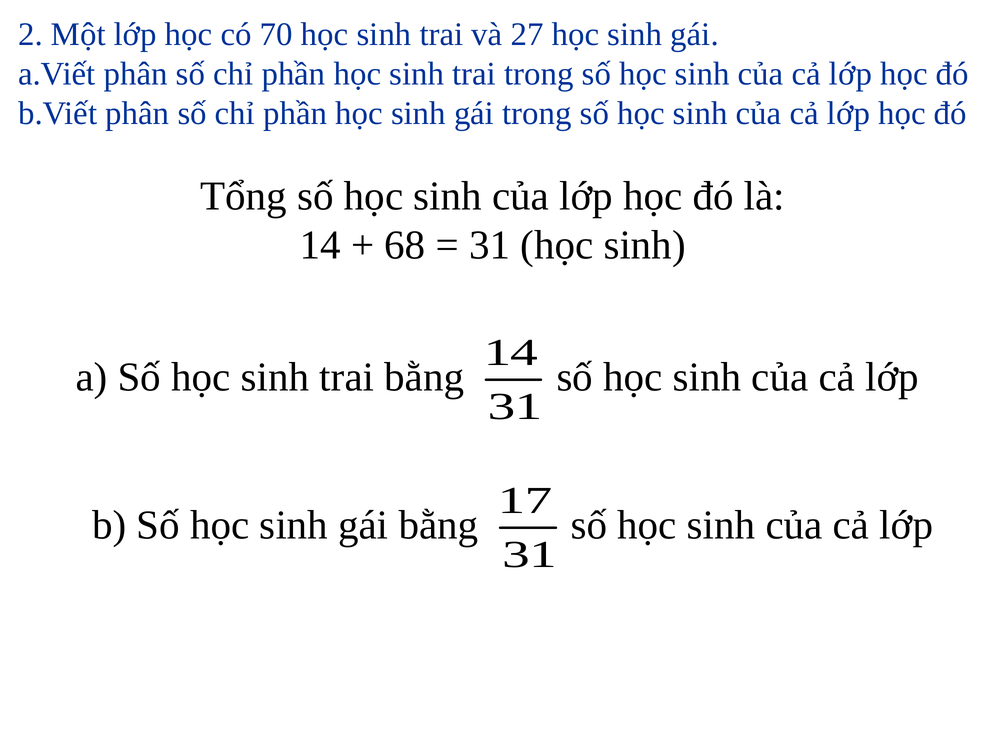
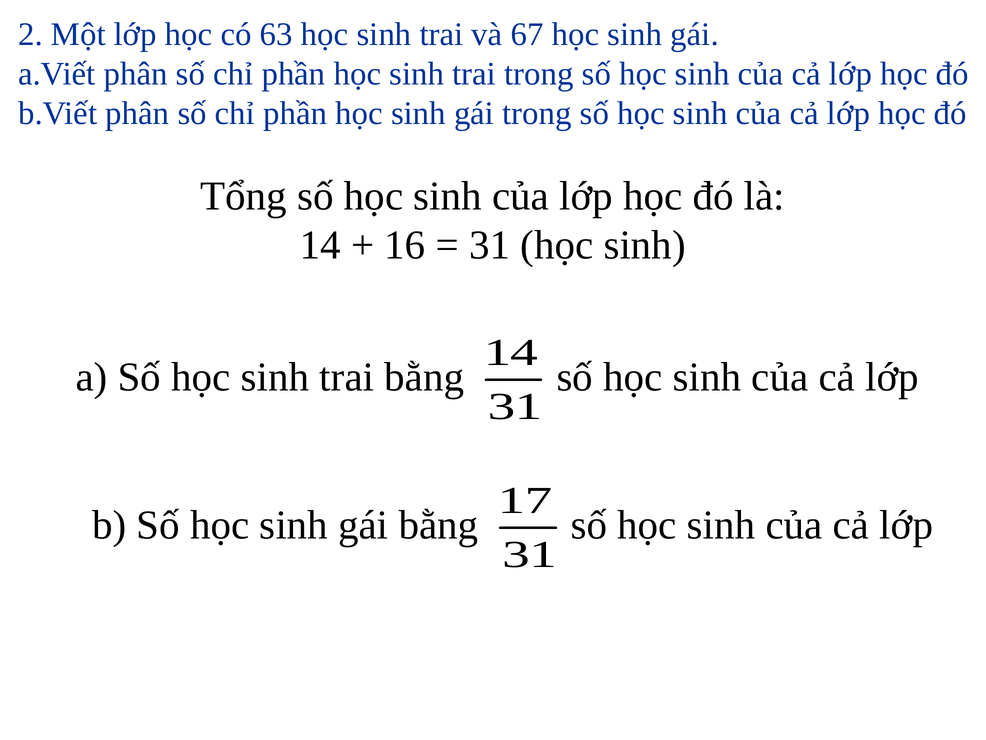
70: 70 -> 63 (276, 34)
27: 27 -> 67 (527, 34)
68: 68 -> 16 (405, 245)
